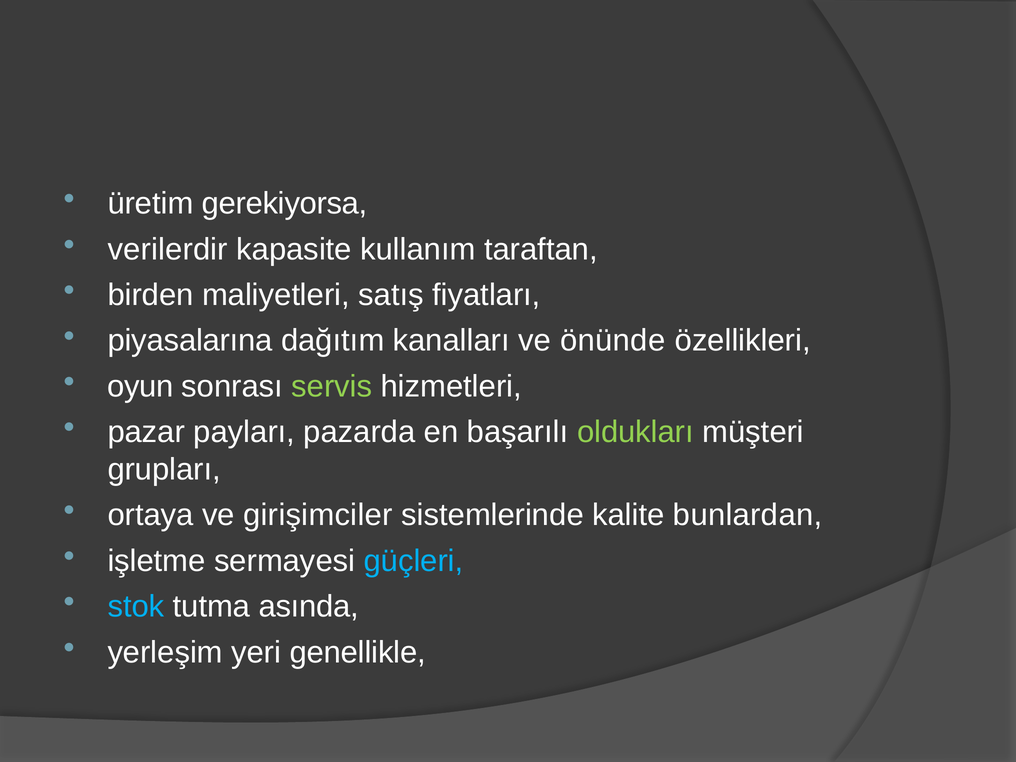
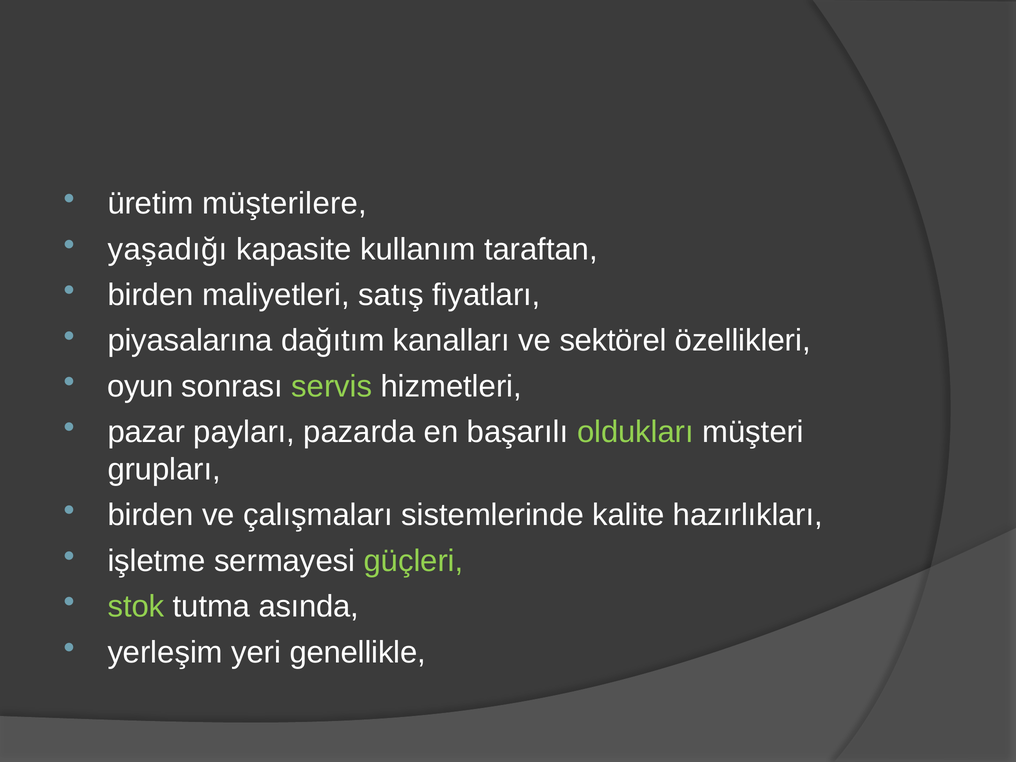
gerekiyorsa: gerekiyorsa -> müşterilere (284, 204)
verilerdir: verilerdir -> yaşadığı (168, 249)
önünde: önünde -> sektörel (613, 341)
ortaya: ortaya -> birden (150, 515)
girişimciler: girişimciler -> çalışmaları (318, 515)
bunlardan: bunlardan -> hazırlıkları (748, 515)
güçleri colour: light blue -> light green (414, 561)
stok colour: light blue -> light green (136, 607)
